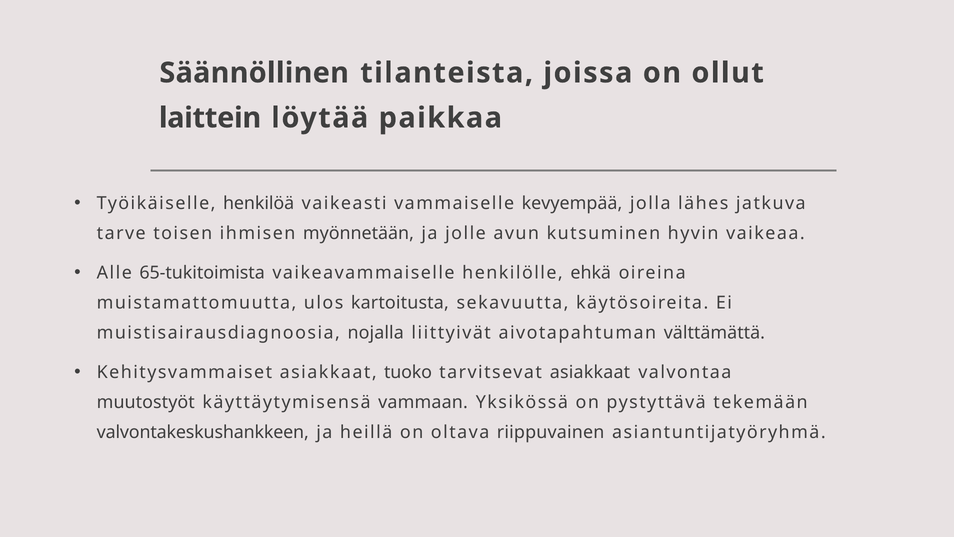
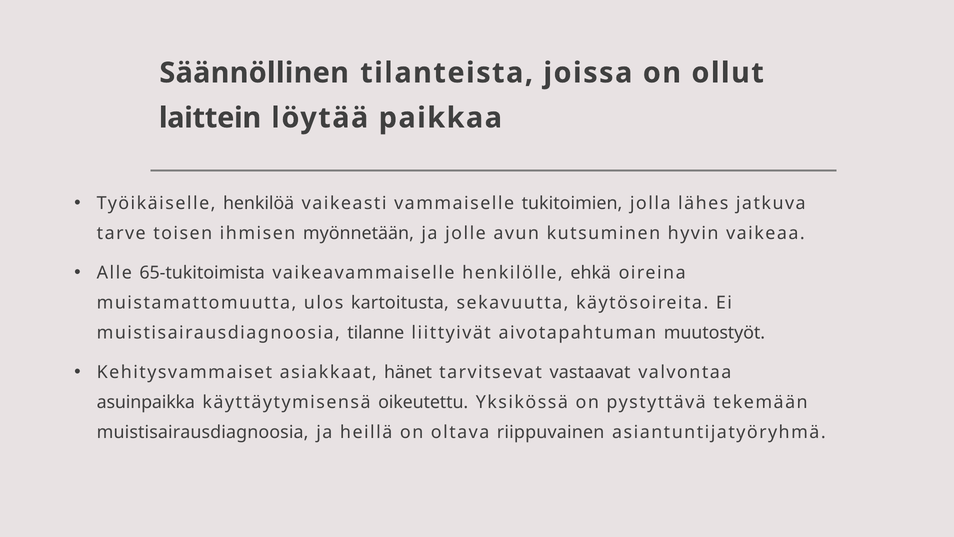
kevyempää: kevyempää -> tukitoimien (572, 203)
nojalla: nojalla -> tilanne (376, 333)
välttämättä: välttämättä -> muutostyöt (714, 333)
tuoko: tuoko -> hänet (408, 372)
tarvitsevat asiakkaat: asiakkaat -> vastaavat (590, 372)
muutostyöt: muutostyöt -> asuinpaikka (146, 402)
vammaan: vammaan -> oikeutettu (423, 402)
valvontakeskushankkeen: valvontakeskushankkeen -> muistisairausdiagnoosia (203, 432)
